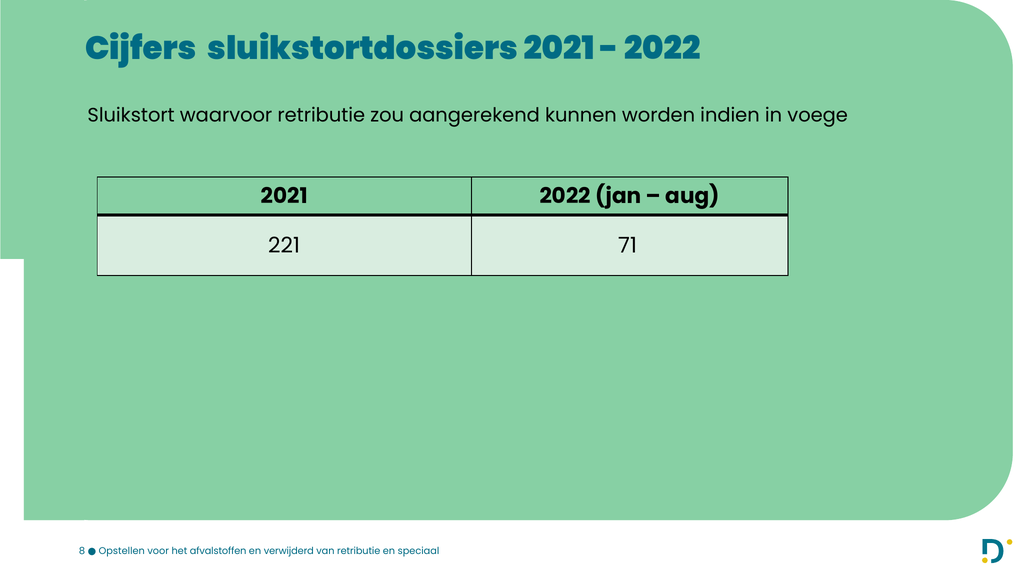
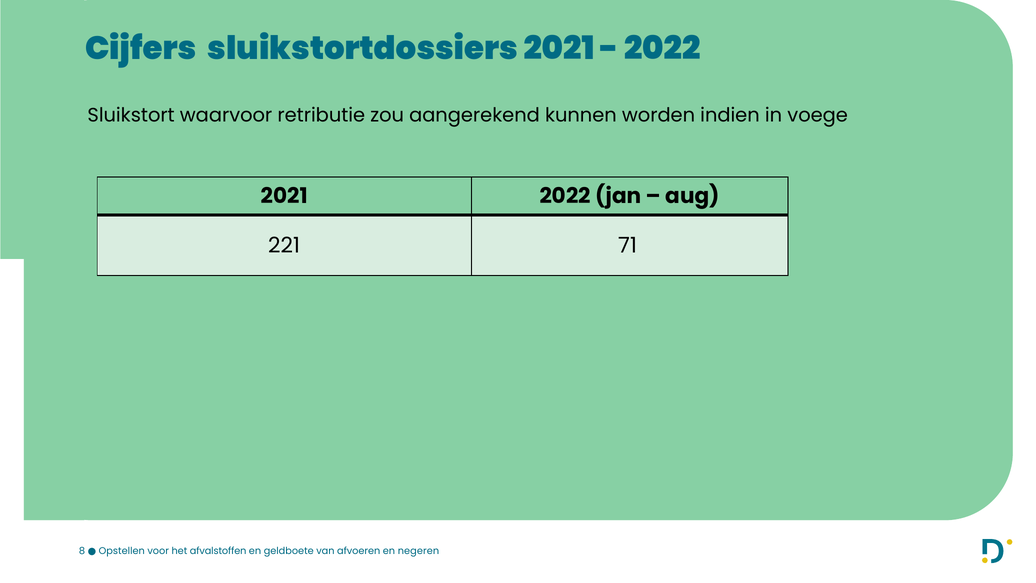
verwijderd: verwijderd -> geldboete (289, 551)
van retributie: retributie -> afvoeren (359, 551)
speciaal: speciaal -> negeren (418, 551)
